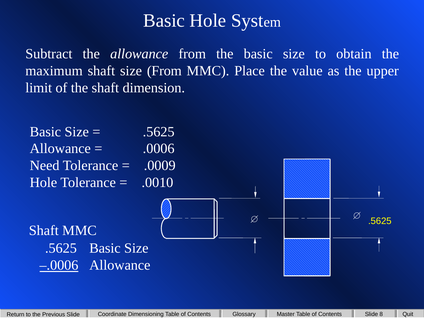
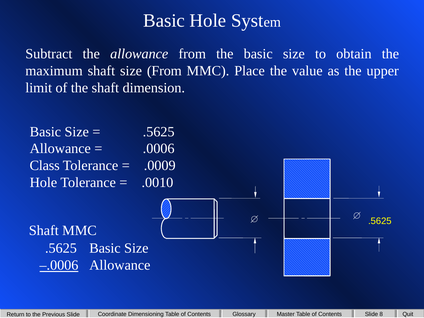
Need: Need -> Class (45, 166)
